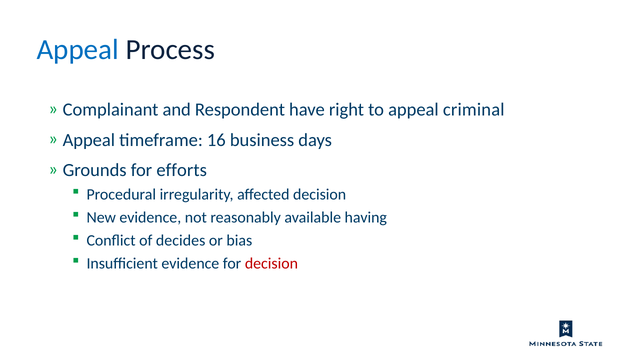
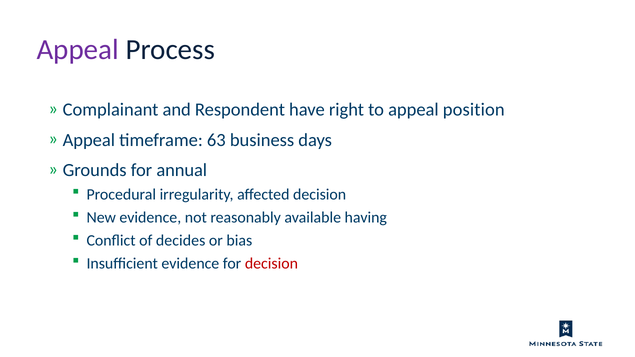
Appeal colour: blue -> purple (78, 50)
criminal: criminal -> position (474, 110)
16: 16 -> 63 (216, 140)
efforts: efforts -> annual (182, 170)
